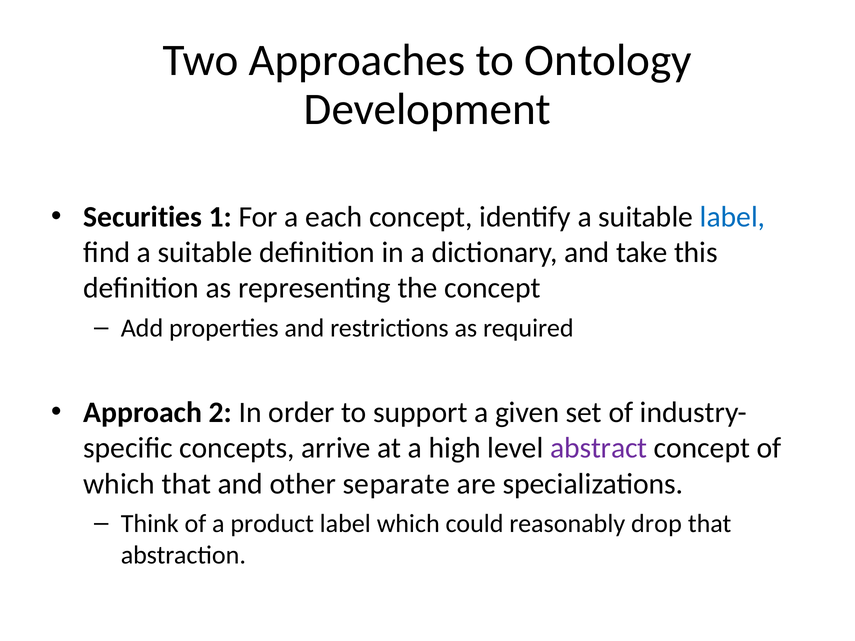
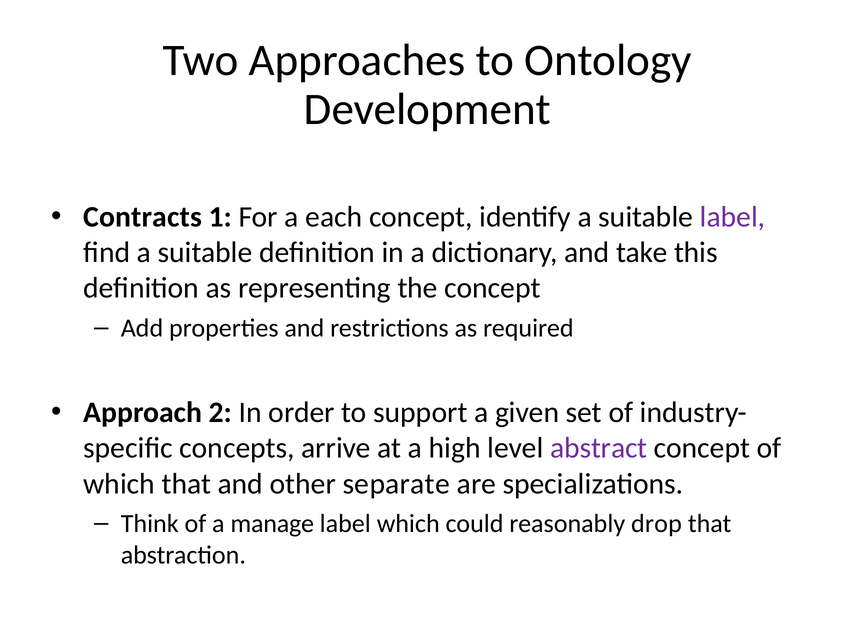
Securities: Securities -> Contracts (143, 217)
label colour: blue -> purple (733, 217)
product: product -> manage (272, 524)
